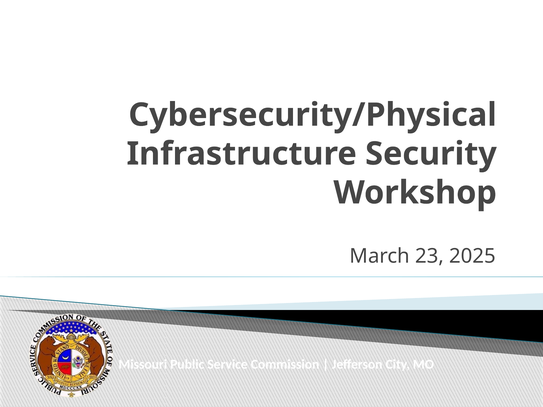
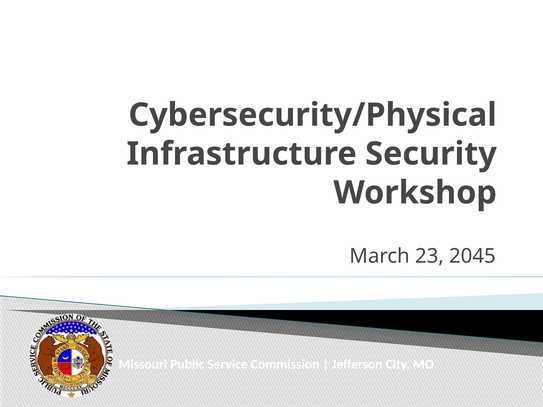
2025: 2025 -> 2045 (472, 256)
